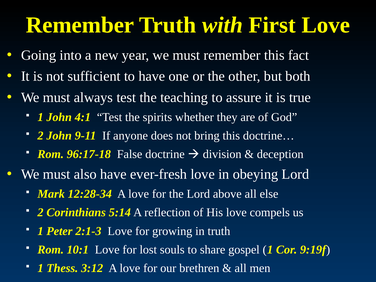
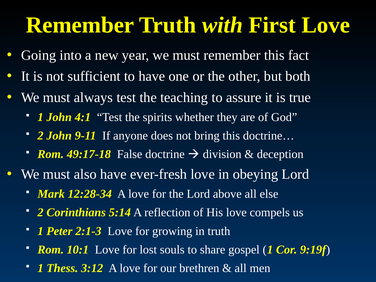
96:17-18: 96:17-18 -> 49:17-18 (89, 154)
